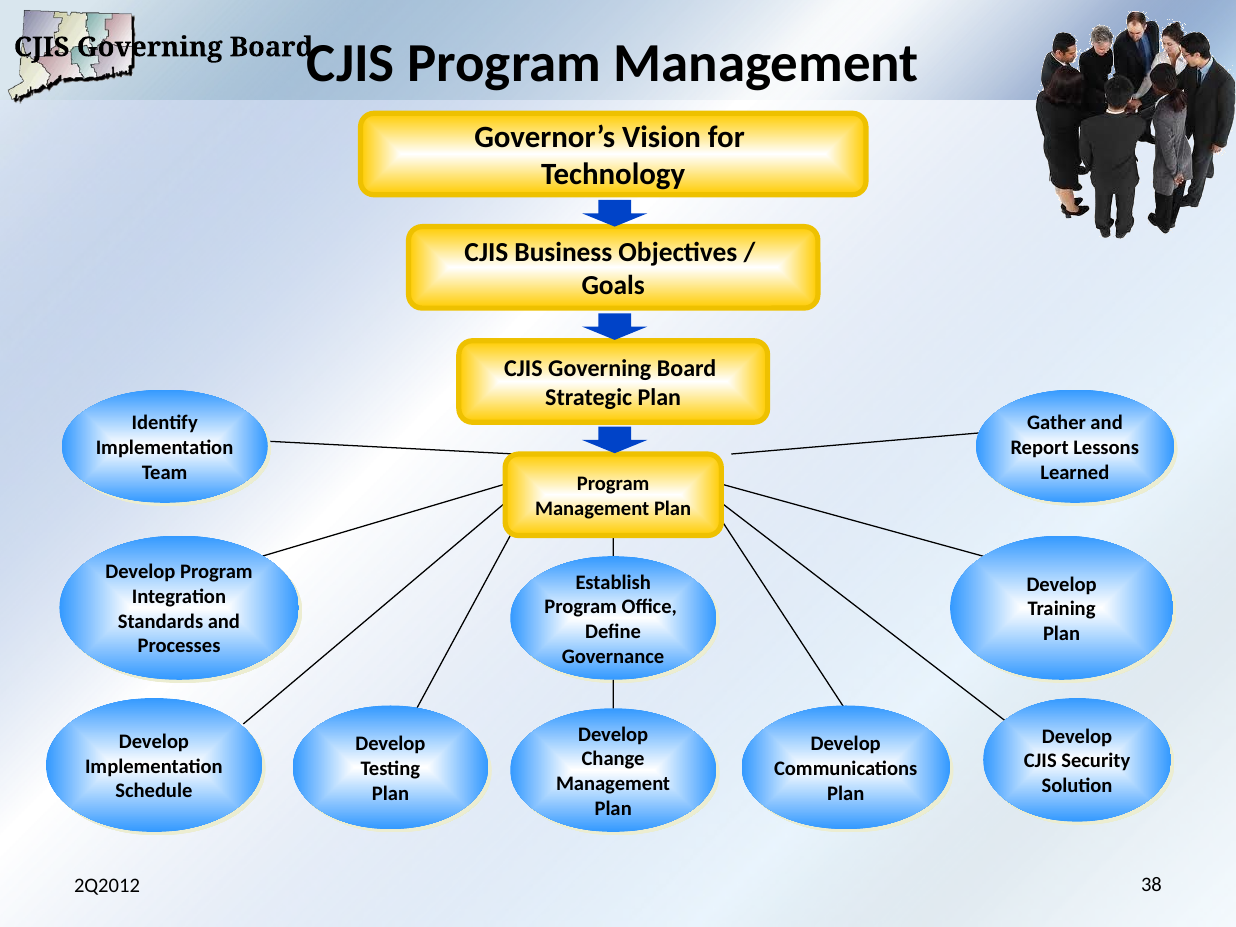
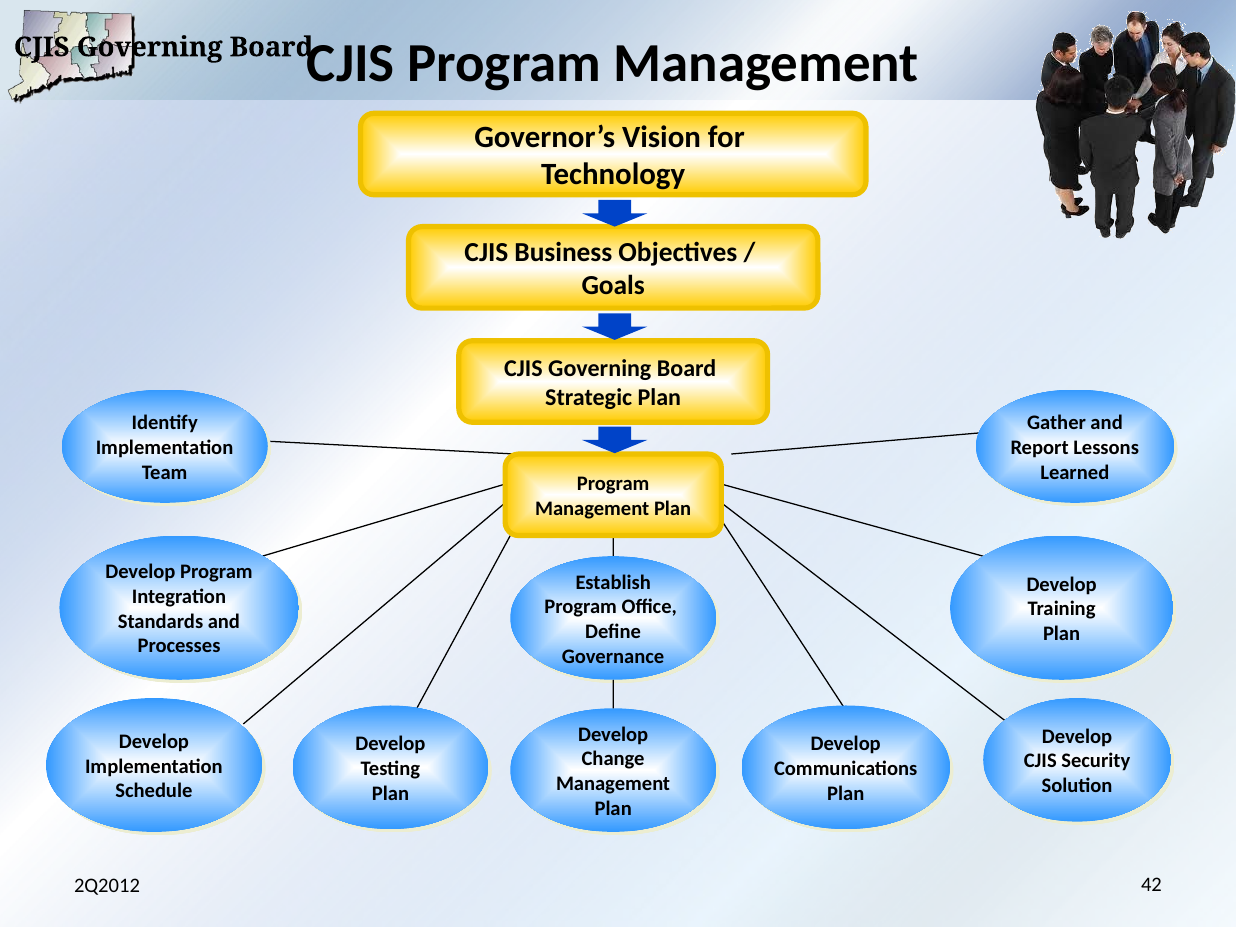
38: 38 -> 42 (1151, 885)
